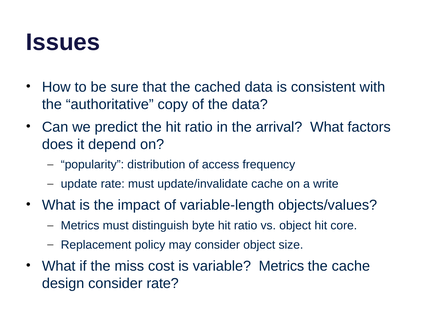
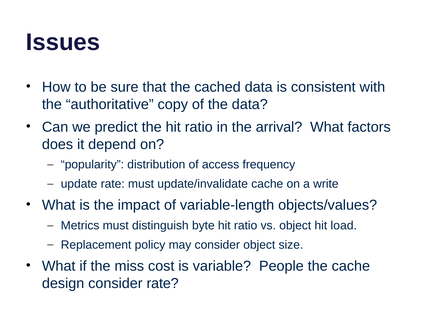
core: core -> load (344, 226)
variable Metrics: Metrics -> People (281, 266)
